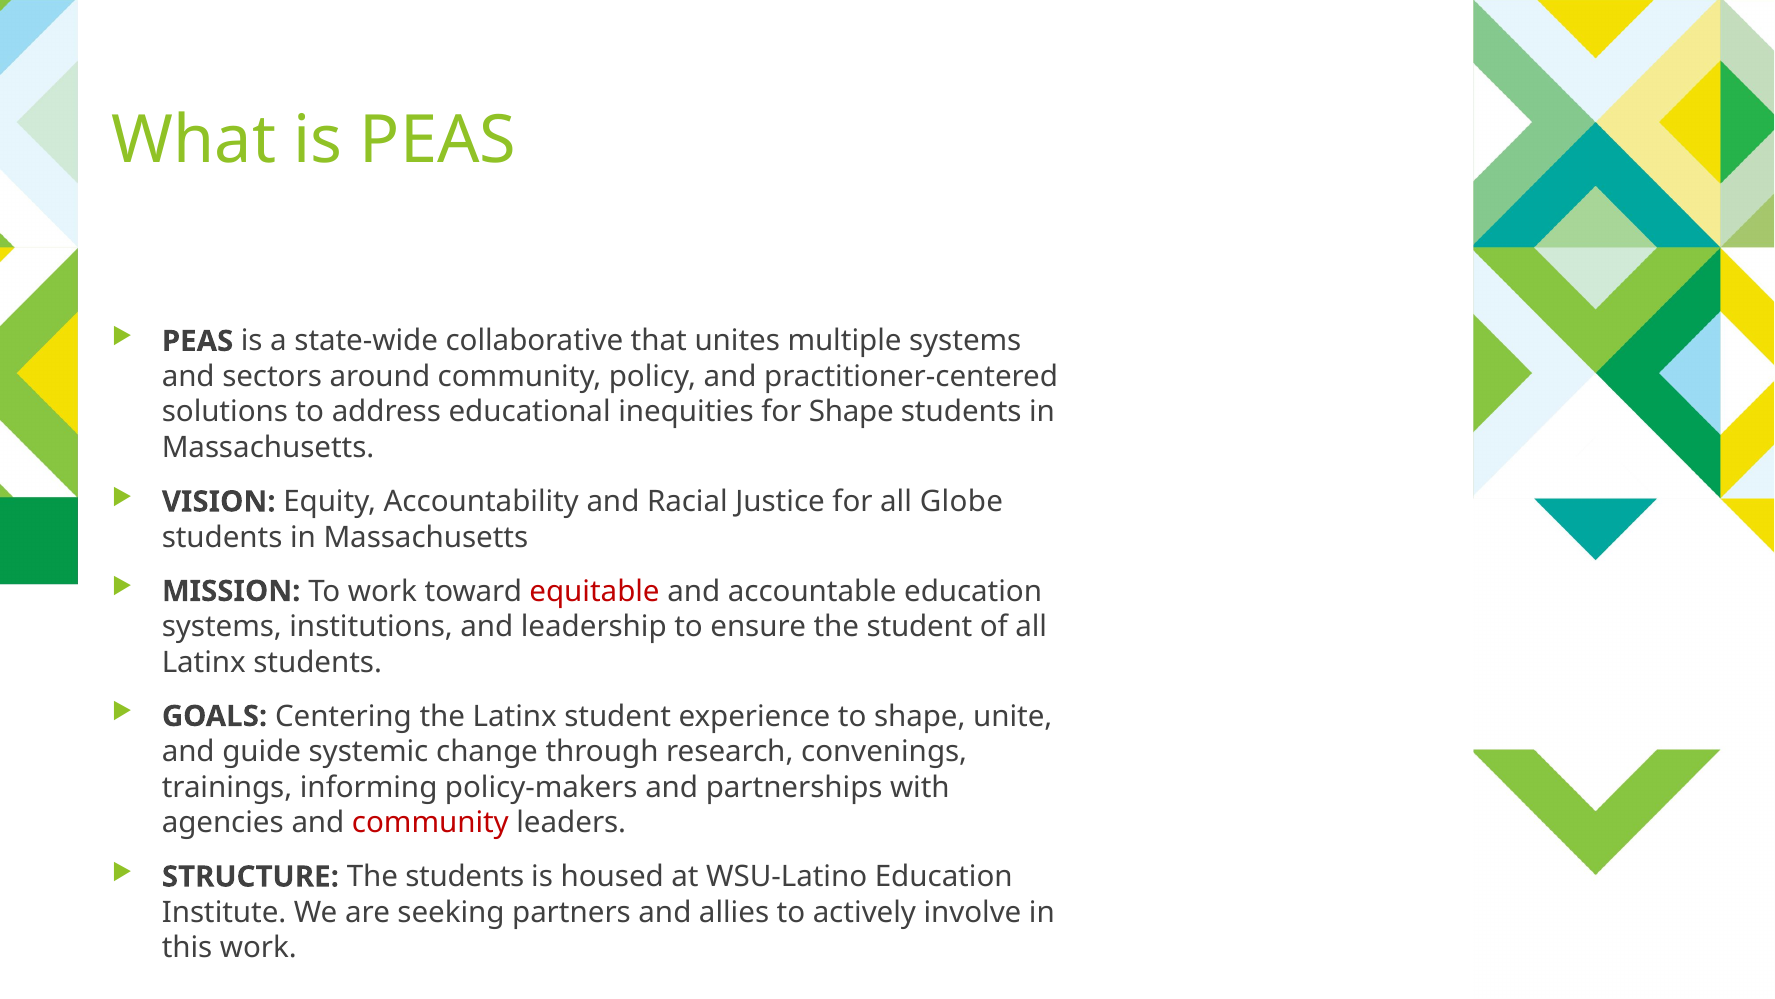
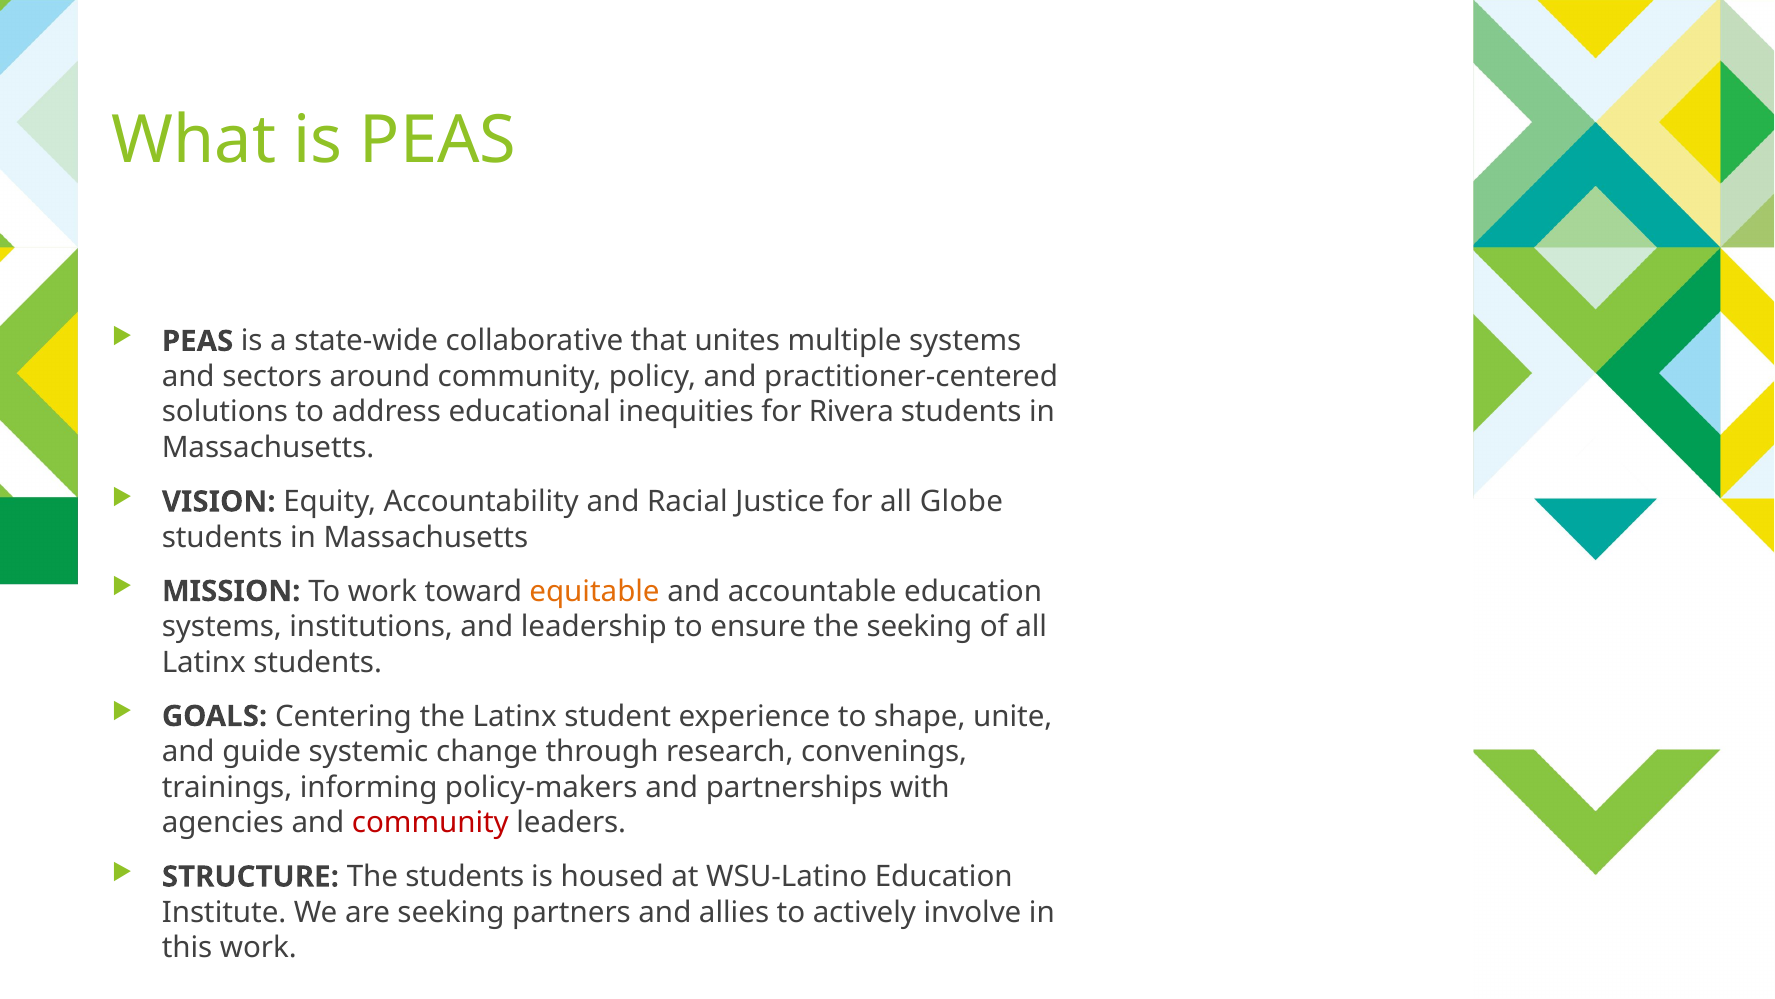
for Shape: Shape -> Rivera (851, 412)
equitable colour: red -> orange (595, 591)
the student: student -> seeking (920, 626)
